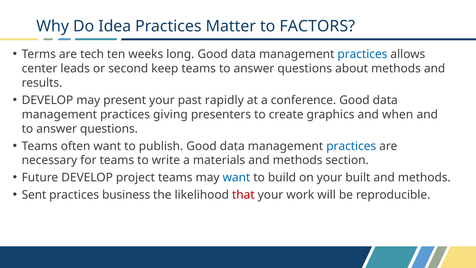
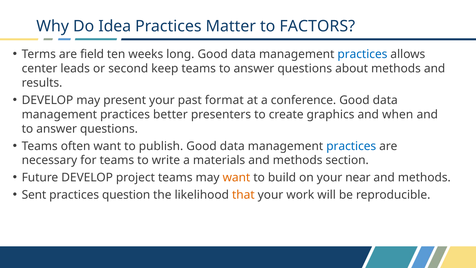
tech: tech -> field (92, 54)
rapidly: rapidly -> format (224, 100)
giving: giving -> better (170, 114)
want colour: blue -> orange (236, 177)
built: built -> near (358, 177)
business: business -> question (126, 195)
that colour: red -> orange (243, 195)
